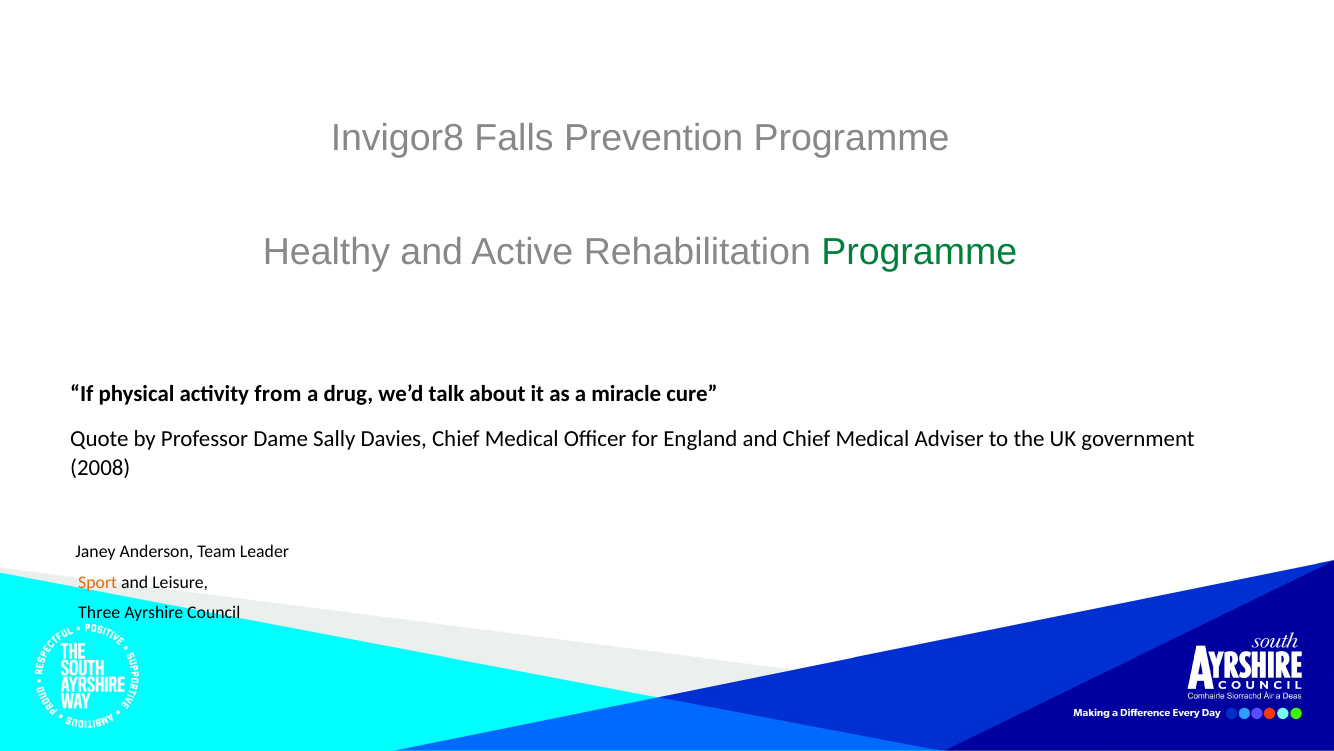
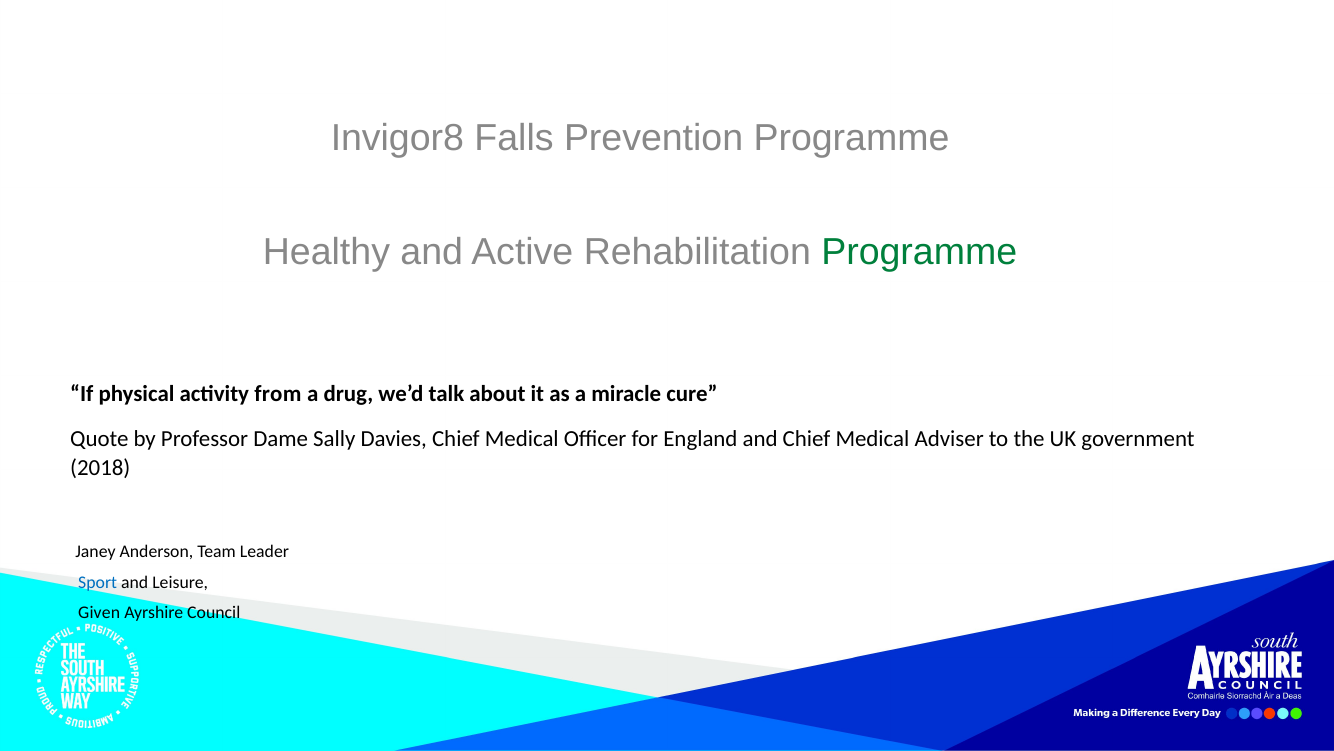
2008: 2008 -> 2018 (100, 468)
Sport colour: orange -> blue (98, 582)
Three: Three -> Given (99, 612)
